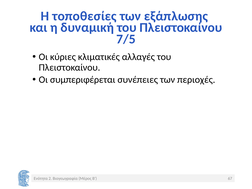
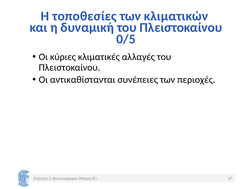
εξάπλωσης: εξάπλωσης -> κλιματικών (176, 16)
7/5: 7/5 -> 0/5 (126, 39)
συμπεριφέρεται: συμπεριφέρεται -> αντικαθίστανται (83, 80)
